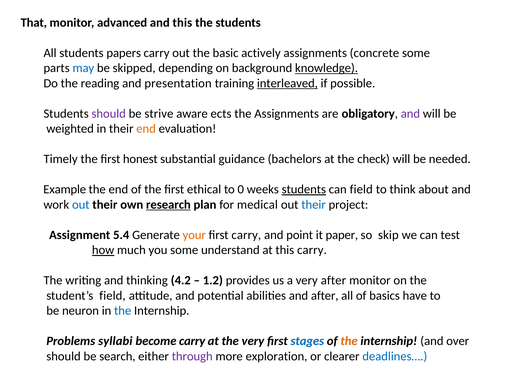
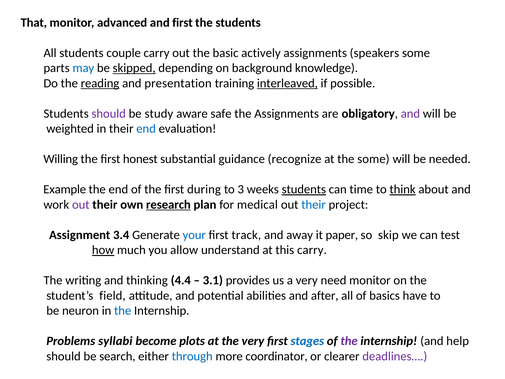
and this: this -> first (182, 23)
papers: papers -> couple (124, 53)
concrete: concrete -> speakers (374, 53)
skipped underline: none -> present (134, 68)
knowledge underline: present -> none (327, 68)
reading underline: none -> present (100, 83)
strive: strive -> study (159, 114)
ects: ects -> safe (221, 114)
end colour: orange -> blue (146, 129)
Timely: Timely -> Willing (61, 159)
bachelors: bachelors -> recognize (295, 159)
the check: check -> some (373, 159)
ethical: ethical -> during (204, 189)
0: 0 -> 3 (241, 189)
can field: field -> time (361, 189)
think underline: none -> present (403, 189)
out colour: blue -> purple (81, 204)
5.4: 5.4 -> 3.4 (121, 235)
your colour: orange -> blue (194, 235)
first carry: carry -> track (246, 235)
point: point -> away (300, 235)
you some: some -> allow (184, 250)
4.2: 4.2 -> 4.4 (181, 280)
1.2: 1.2 -> 3.1 (213, 280)
very after: after -> need (334, 280)
become carry: carry -> plots (192, 341)
the colour: orange -> purple (349, 341)
over: over -> help (458, 341)
through colour: purple -> blue (192, 356)
exploration: exploration -> coordinator (277, 356)
deadlines… colour: blue -> purple (395, 356)
